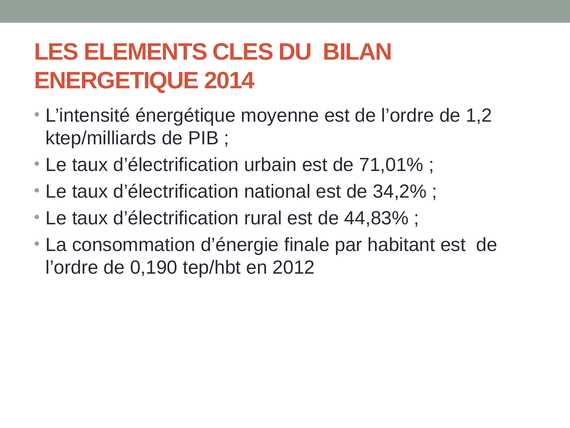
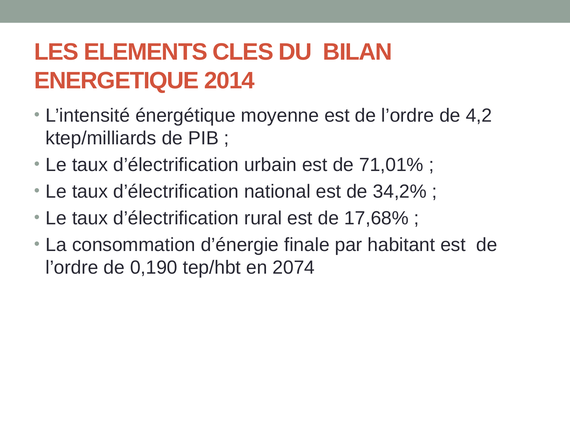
1,2: 1,2 -> 4,2 (479, 115)
44,83%: 44,83% -> 17,68% (377, 218)
2012: 2012 -> 2074 (294, 267)
